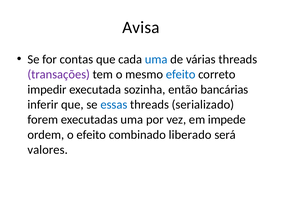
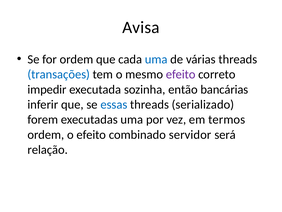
for contas: contas -> ordem (77, 59)
transações colour: purple -> blue (59, 74)
efeito colour: blue -> purple (181, 74)
impede: impede -> termos (227, 119)
liberado: liberado -> servidor (190, 134)
valores: valores -> relação (48, 149)
